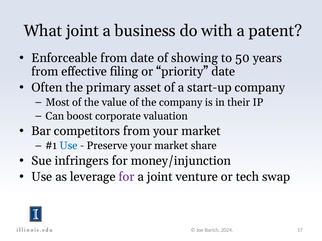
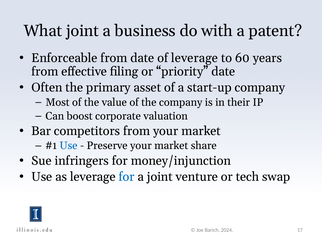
of showing: showing -> leverage (195, 58)
50: 50 -> 60 (243, 58)
for colour: purple -> blue (127, 177)
